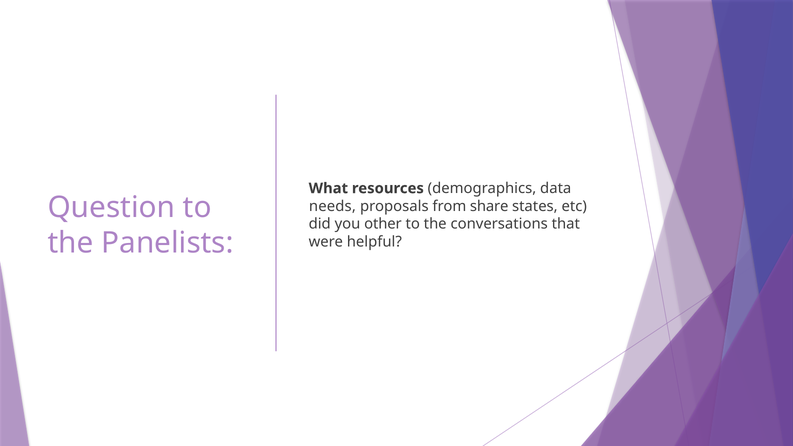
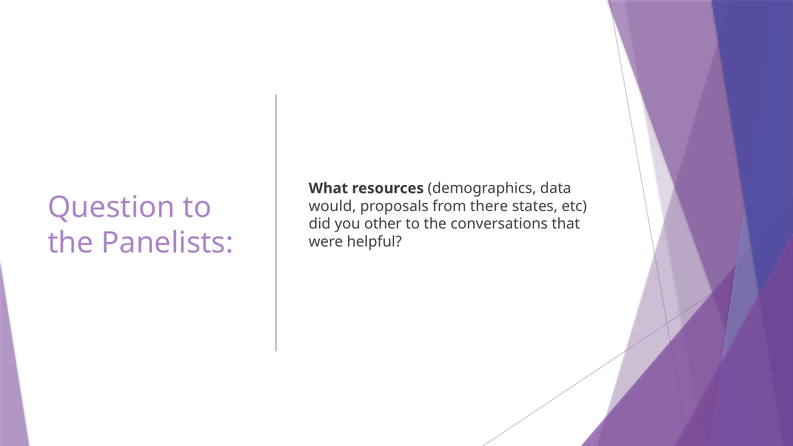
needs: needs -> would (332, 206)
share: share -> there (489, 206)
